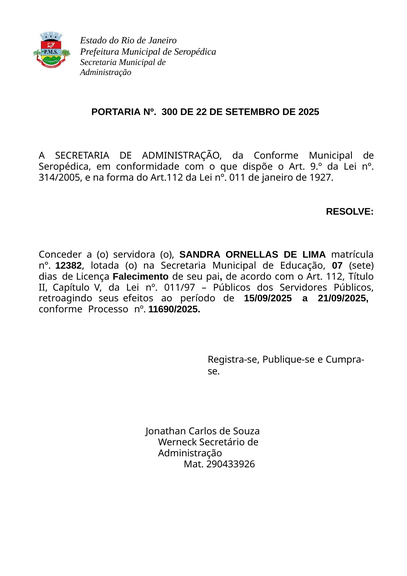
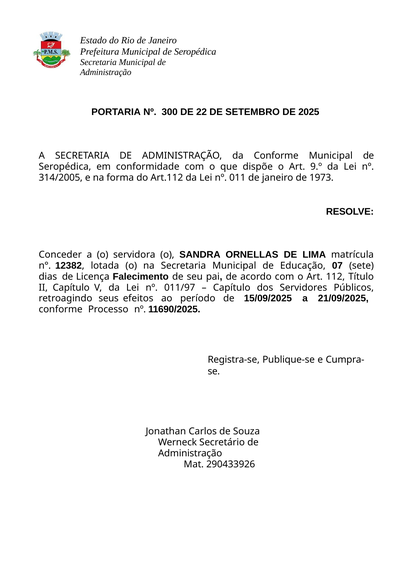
1927: 1927 -> 1973 (322, 178)
Públicos: Públicos -> Capítulo (232, 288)
